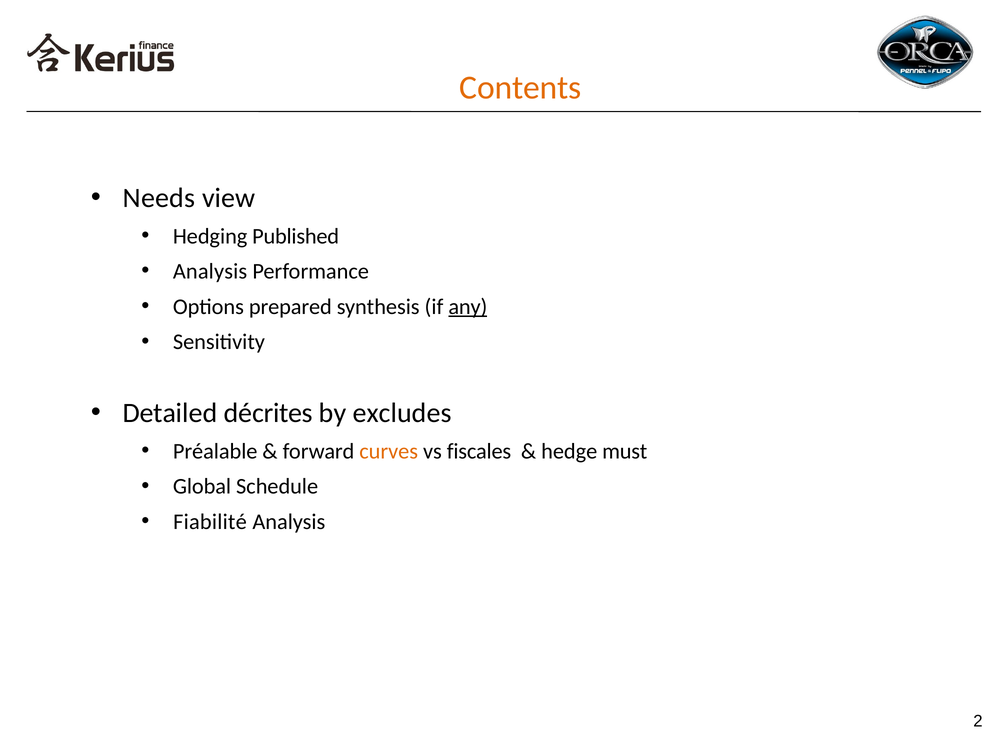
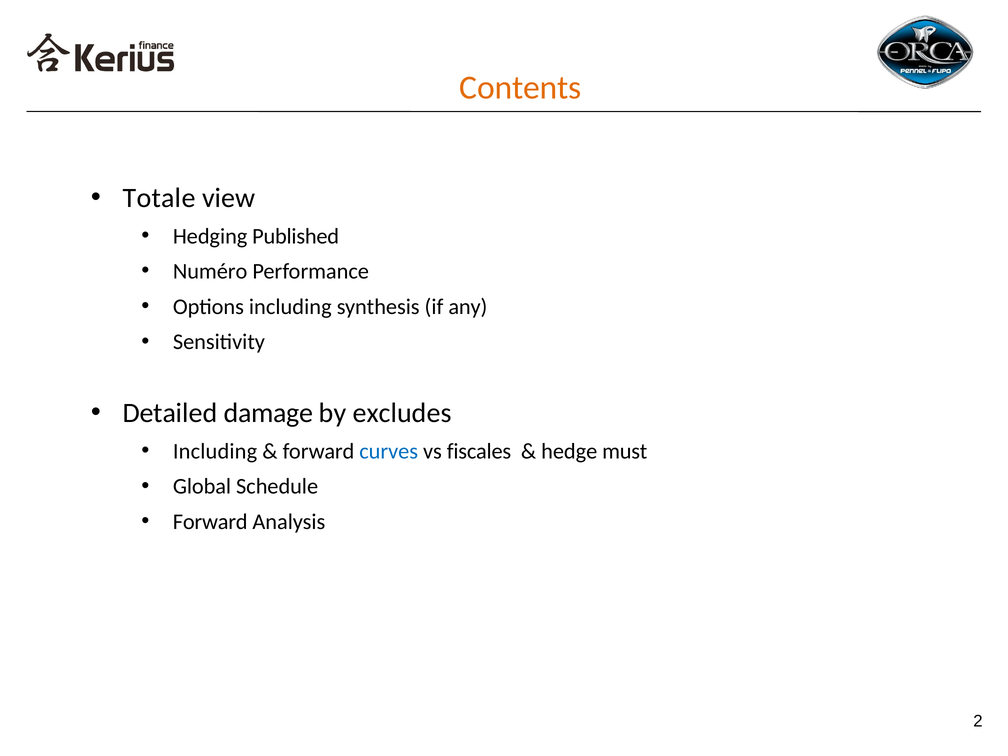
Needs: Needs -> Totale (159, 198)
Analysis: Analysis -> Numéro (210, 271)
Options prepared: prepared -> including (290, 307)
any underline: present -> none (468, 307)
décrites: décrites -> damage (268, 413)
Préalable: Préalable -> Including (215, 451)
curves colour: orange -> blue (389, 451)
Fiabilité: Fiabilité -> Forward (210, 522)
